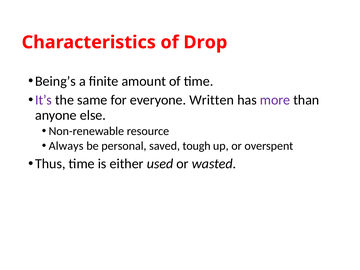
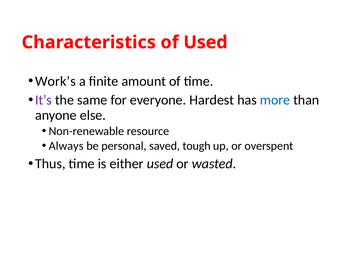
of Drop: Drop -> Used (205, 42)
Being’s: Being’s -> Work’s (55, 81)
Written: Written -> Hardest (212, 100)
more colour: purple -> blue (275, 100)
